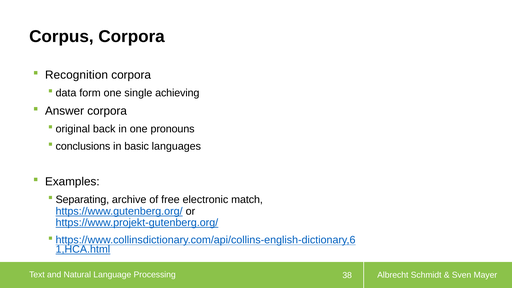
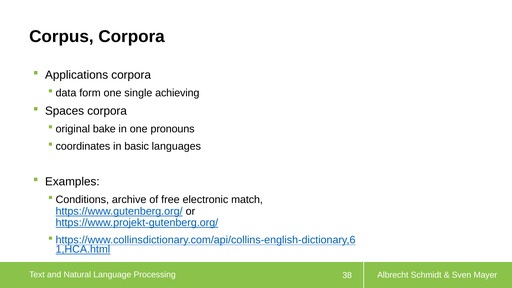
Recognition: Recognition -> Applications (77, 75)
Answer: Answer -> Spaces (65, 111)
back: back -> bake (104, 129)
conclusions: conclusions -> coordinates (83, 146)
Separating: Separating -> Conditions (82, 200)
